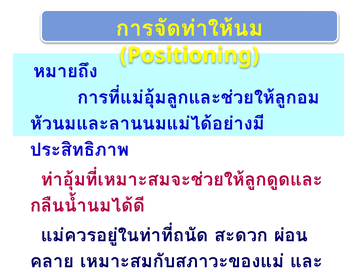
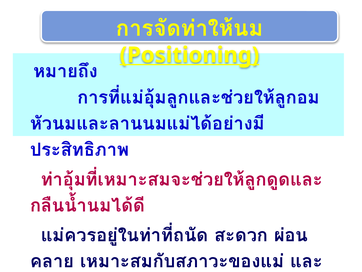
Positioning underline: none -> present (189, 55)
